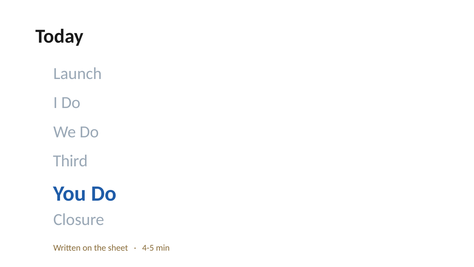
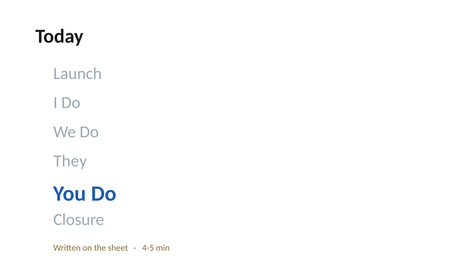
Third: Third -> They (70, 161)
